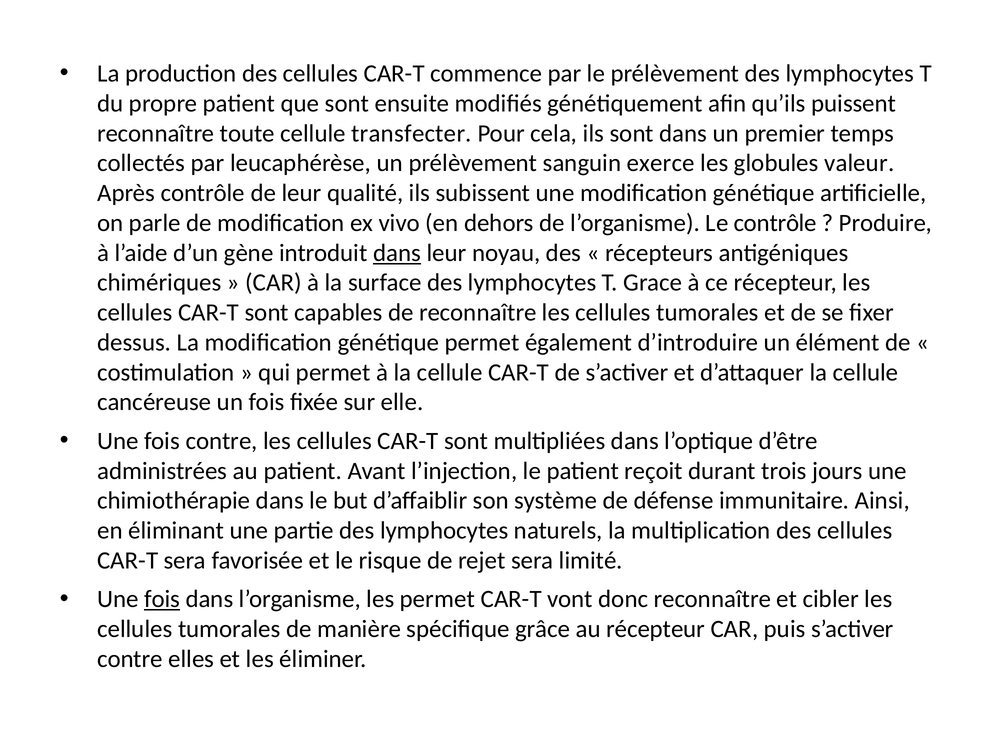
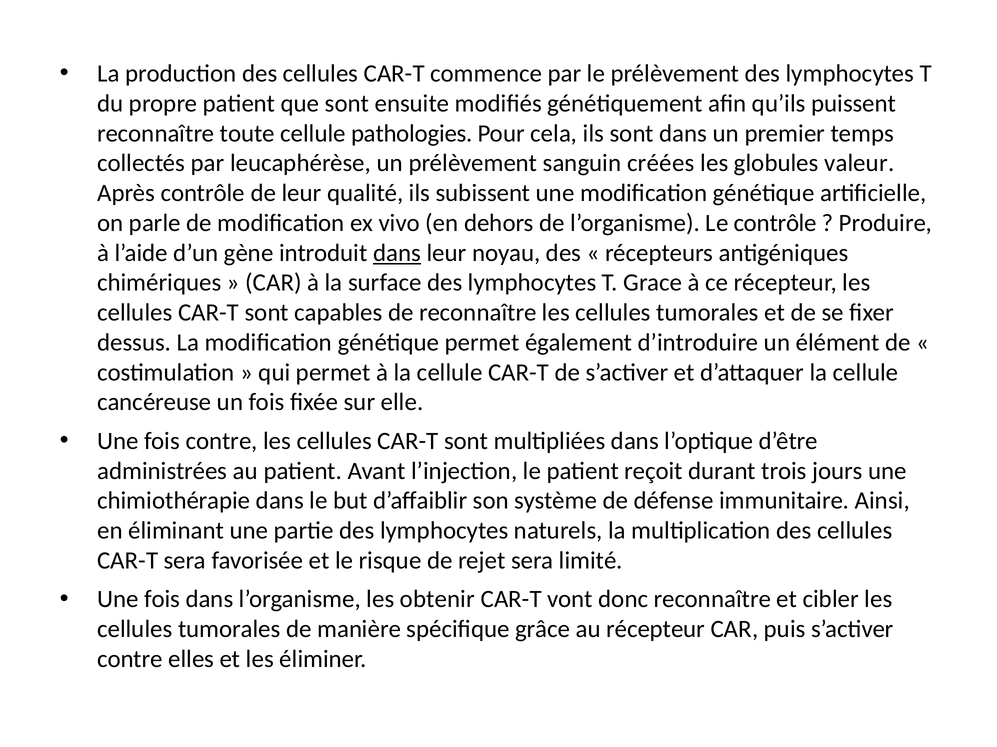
transfecter: transfecter -> pathologies (412, 133)
exerce: exerce -> créées (661, 163)
fois underline: present -> none (162, 600)
les permet: permet -> obtenir (437, 600)
